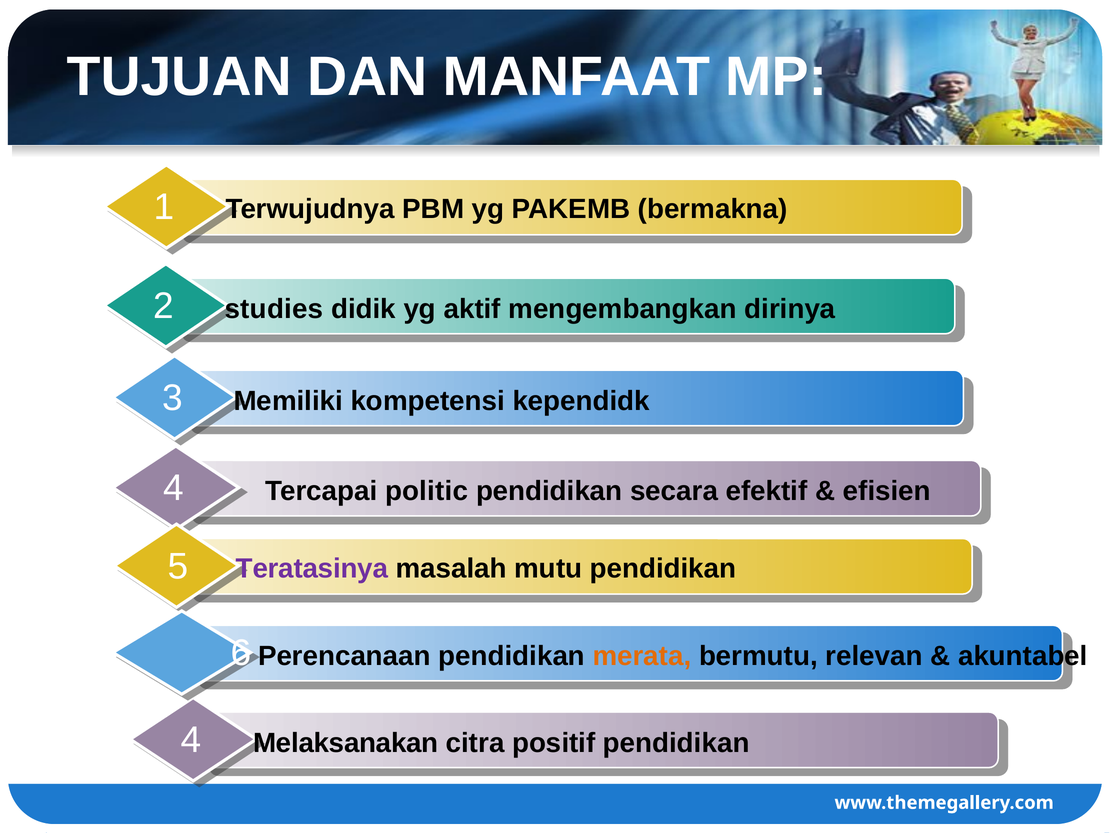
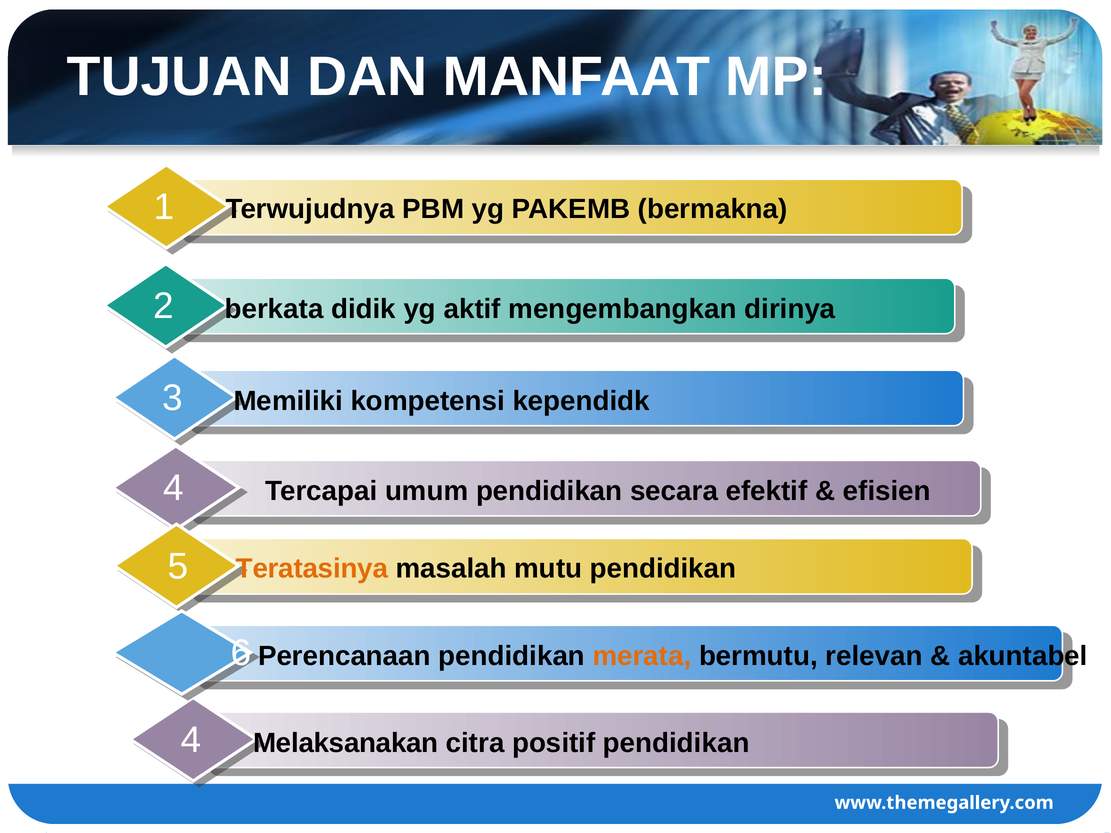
studies: studies -> berkata (274, 309)
politic: politic -> umum (427, 491)
Teratasinya colour: purple -> orange (312, 569)
